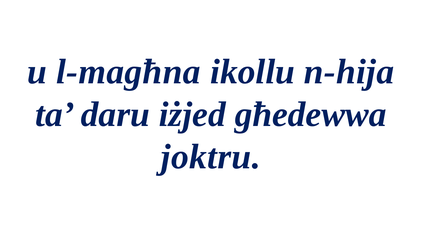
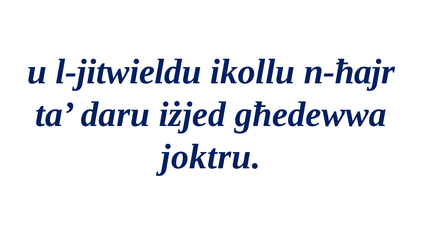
l-magħna: l-magħna -> l-jitwieldu (129, 72)
n-hija: n-hija -> n-ħajr (349, 72)
